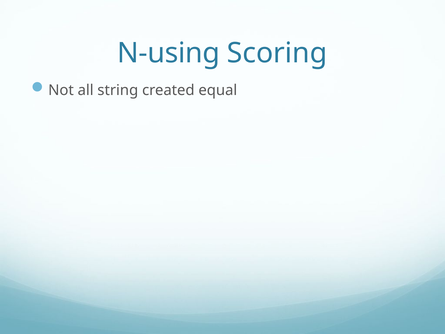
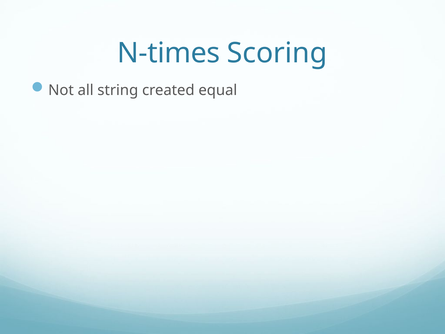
N-using: N-using -> N-times (169, 53)
